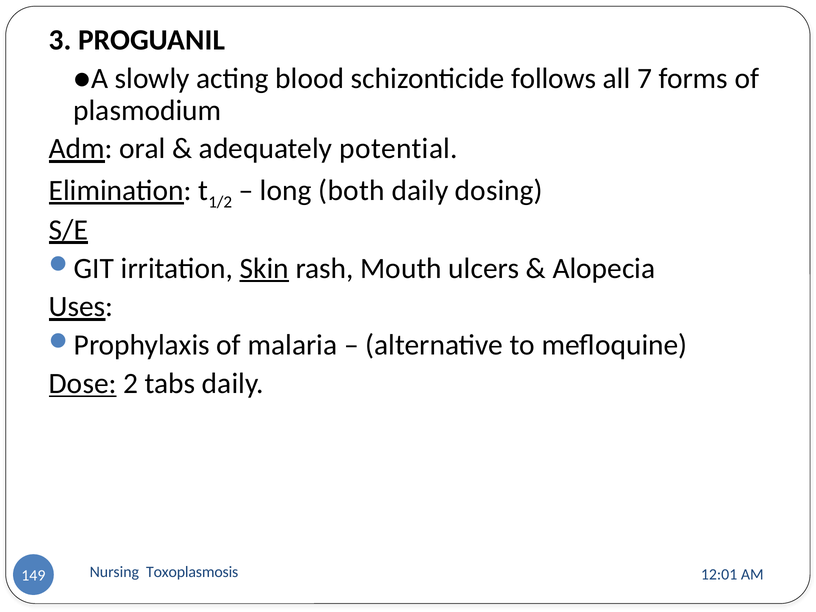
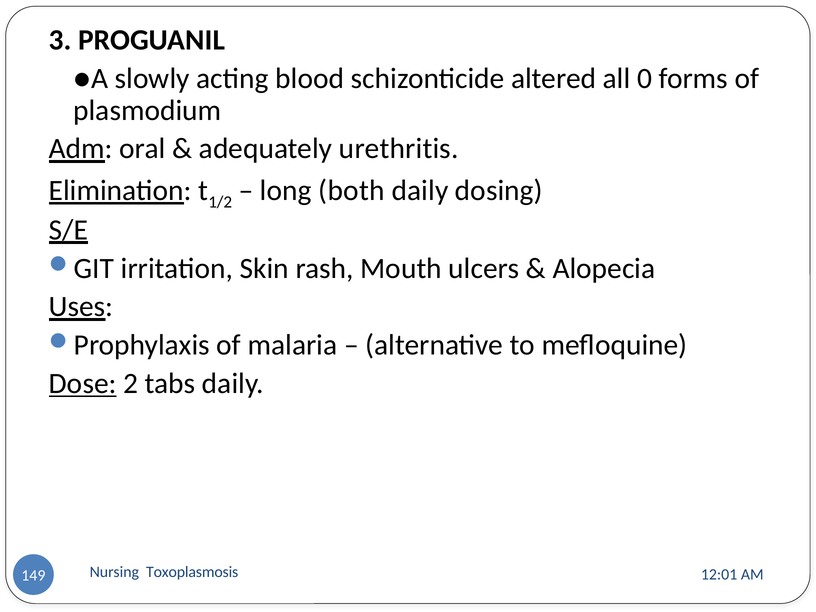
follows: follows -> altered (554, 79)
7: 7 -> 0 (644, 79)
potential: potential -> urethritis (399, 149)
Skin underline: present -> none (264, 268)
